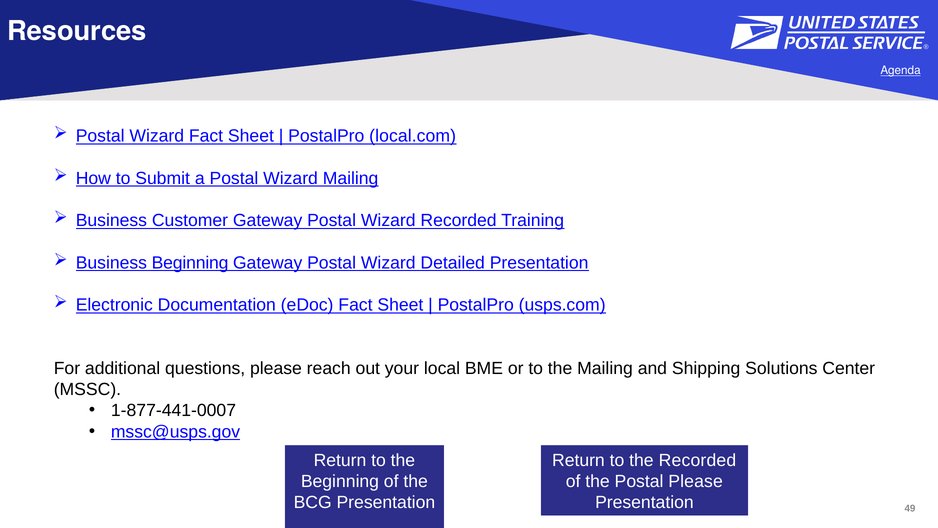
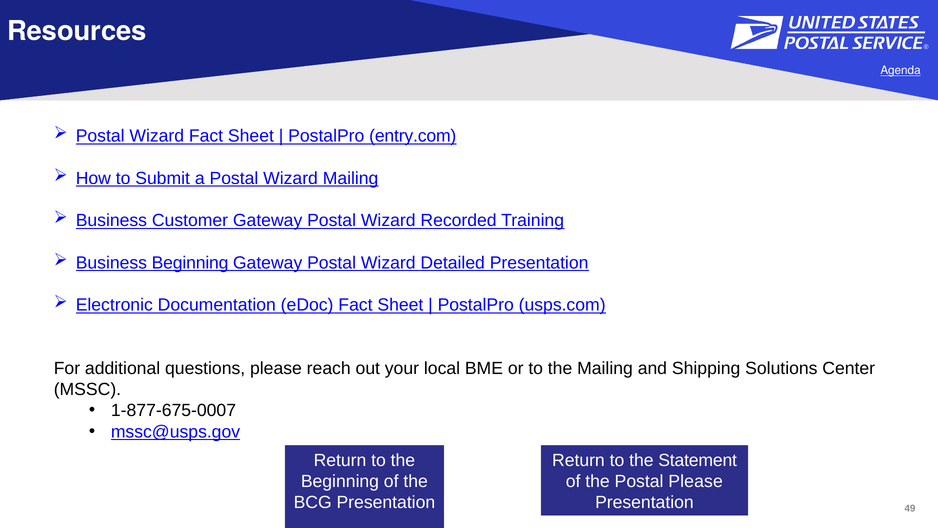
local.com: local.com -> entry.com (413, 136)
1-877-441-0007: 1-877-441-0007 -> 1-877-675-0007 (174, 410)
the Recorded: Recorded -> Statement (698, 460)
